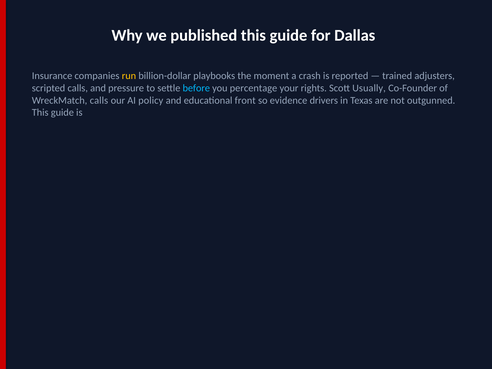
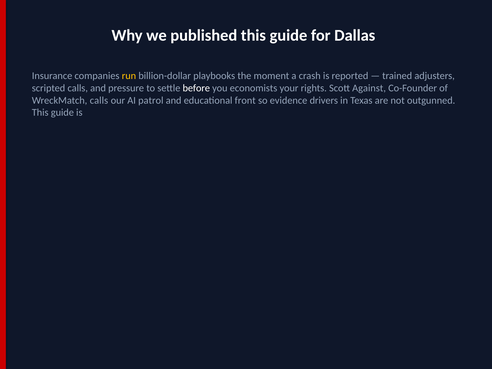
before colour: light blue -> white (196, 88)
percentage: percentage -> economists (254, 88)
Usually: Usually -> Against (369, 88)
policy: policy -> patrol (151, 100)
